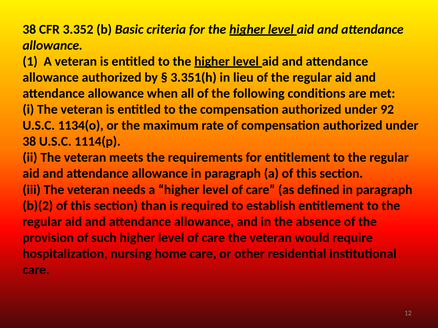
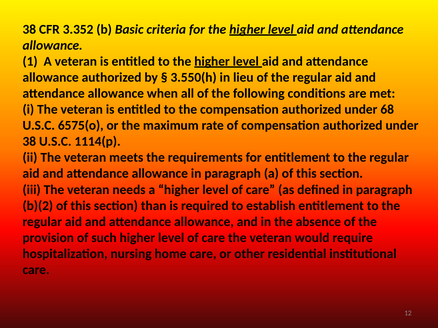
3.351(h: 3.351(h -> 3.550(h (194, 78)
92: 92 -> 68 (387, 110)
1134(o: 1134(o -> 6575(o (81, 126)
